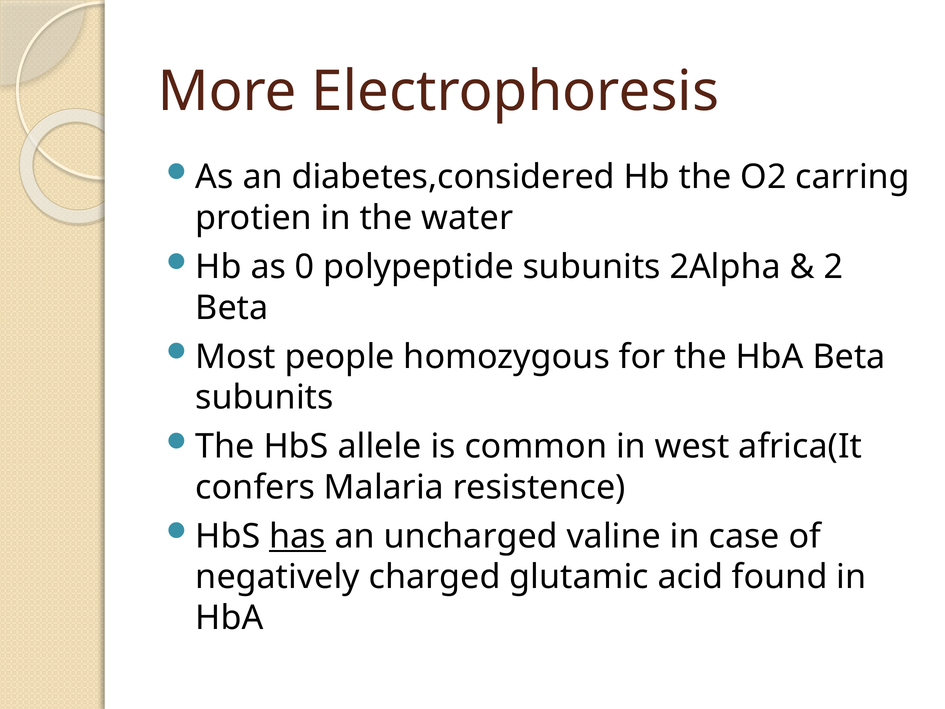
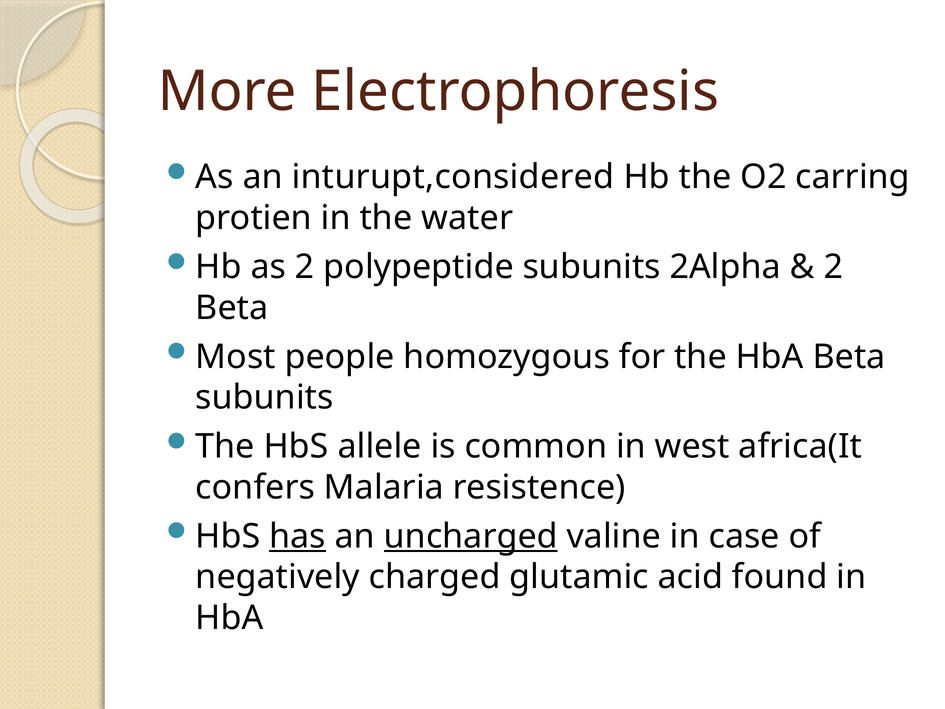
diabetes,considered: diabetes,considered -> inturupt,considered (453, 177)
as 0: 0 -> 2 (305, 267)
uncharged underline: none -> present (471, 536)
